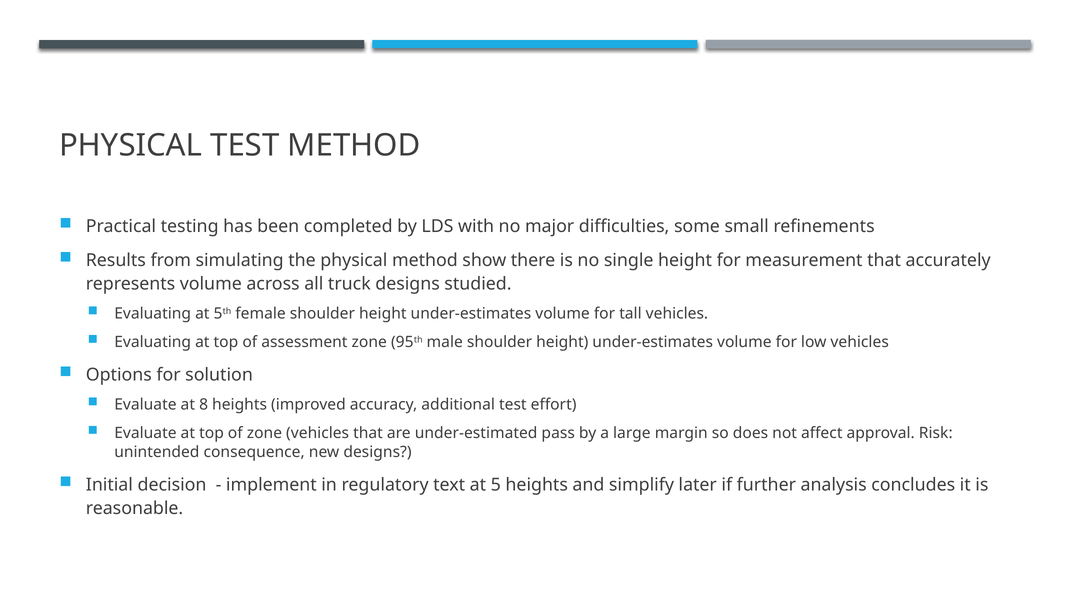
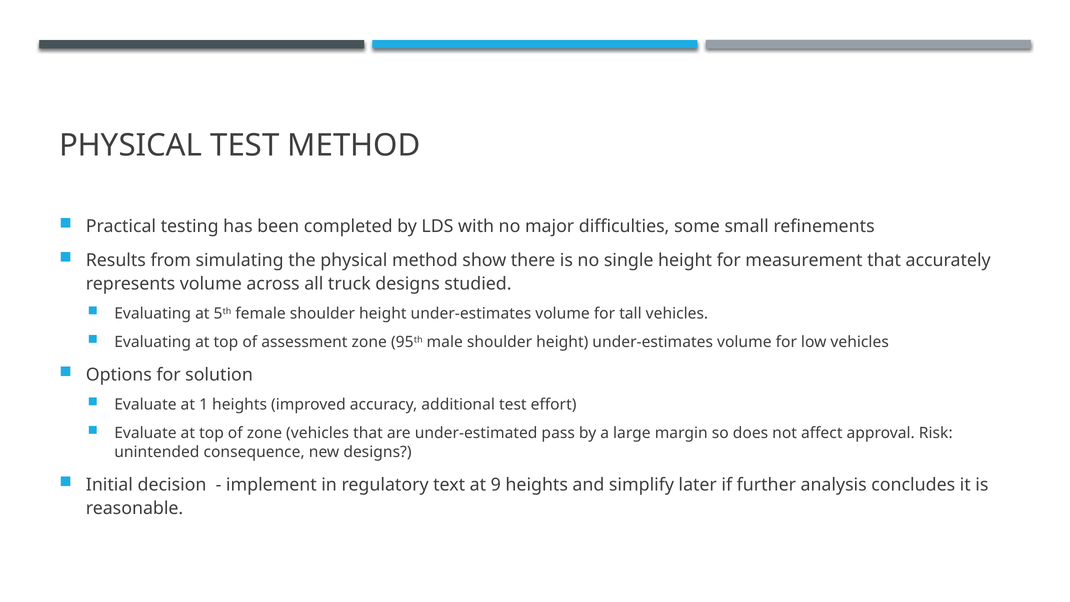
8: 8 -> 1 (204, 405)
5: 5 -> 9 (496, 485)
